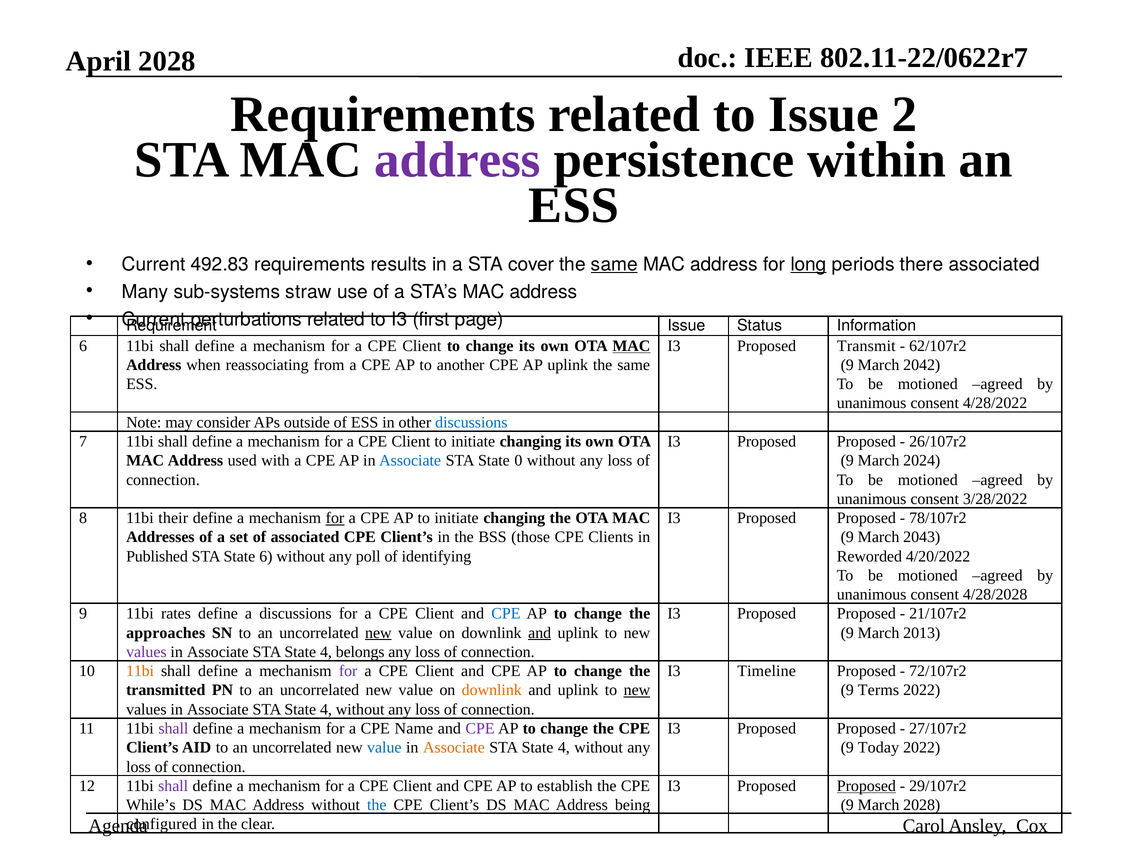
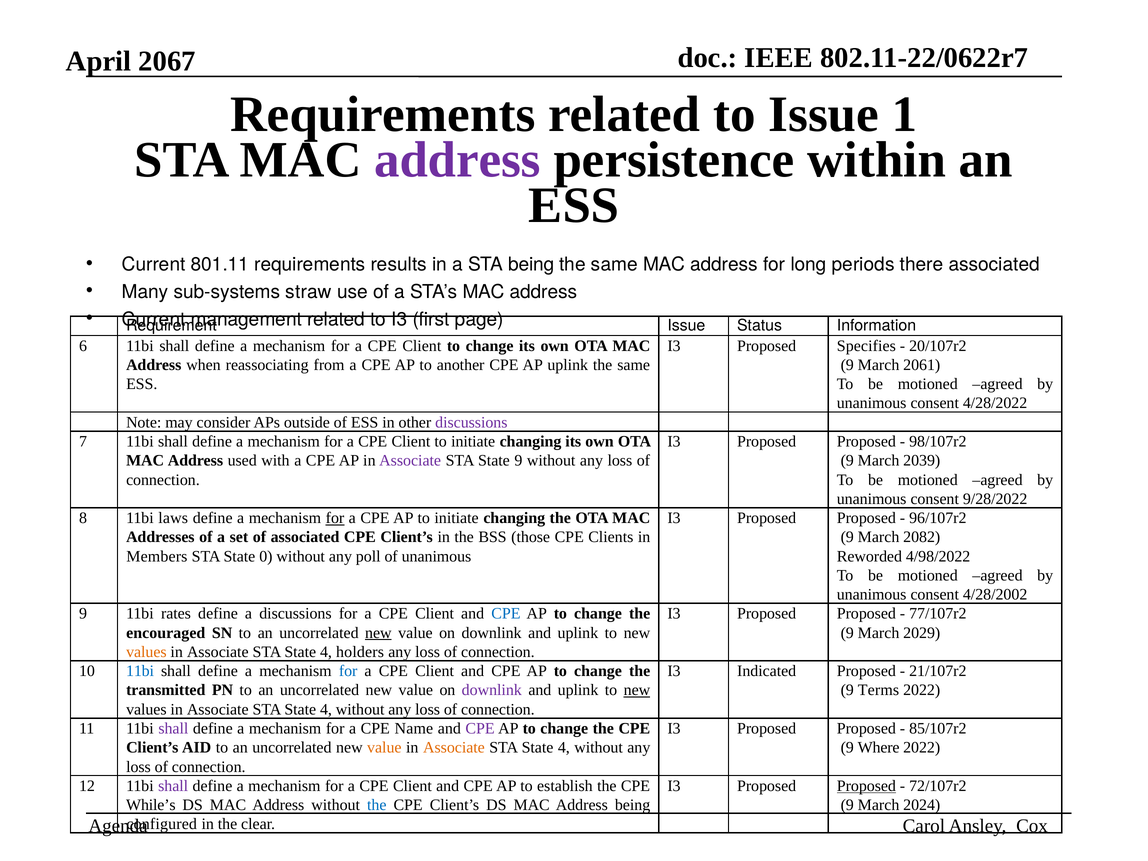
2028: 2028 -> 2067 (167, 61)
2: 2 -> 1 (904, 115)
492.83: 492.83 -> 801.11 (220, 264)
STA cover: cover -> being (531, 264)
same underline: present -> none (614, 264)
long underline: present -> none (809, 264)
perturbations: perturbations -> management (246, 319)
MAC underline: present -> none (631, 346)
Transmit: Transmit -> Specifies (866, 346)
62/107r2: 62/107r2 -> 20/107r2 (938, 346)
2042: 2042 -> 2061 (922, 365)
discussions colour: blue -> purple (471, 422)
26/107r2: 26/107r2 -> 98/107r2 (938, 442)
Associate colour: blue -> purple (410, 461)
State 0: 0 -> 9 (518, 461)
2024: 2024 -> 2039 (922, 461)
3/28/2022: 3/28/2022 -> 9/28/2022 (995, 499)
their: their -> laws (173, 518)
78/107r2: 78/107r2 -> 96/107r2 (938, 518)
2043: 2043 -> 2082 (922, 537)
Published: Published -> Members (157, 556)
State 6: 6 -> 0 (266, 556)
of identifying: identifying -> unanimous (436, 556)
4/20/2022: 4/20/2022 -> 4/98/2022 (938, 556)
4/28/2028: 4/28/2028 -> 4/28/2002 (995, 595)
21/107r2: 21/107r2 -> 77/107r2 (938, 614)
approaches: approaches -> encouraged (166, 633)
and underline: present -> none (540, 633)
2013: 2013 -> 2029 (922, 633)
values colour: purple -> orange (146, 652)
belongs: belongs -> holders (360, 652)
11bi colour: orange -> blue (140, 671)
for colour: purple -> blue (348, 671)
Timeline: Timeline -> Indicated (767, 671)
72/107r2: 72/107r2 -> 21/107r2 (938, 671)
downlink colour: orange -> purple (492, 690)
27/107r2: 27/107r2 -> 85/107r2 (938, 729)
value colour: blue -> orange (384, 748)
Today: Today -> Where (879, 748)
29/107r2: 29/107r2 -> 72/107r2 (938, 786)
March 2028: 2028 -> 2024 (922, 805)
